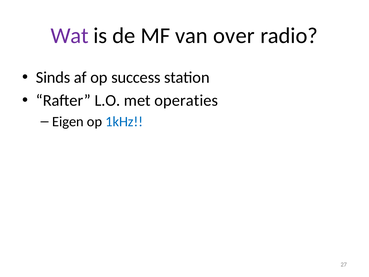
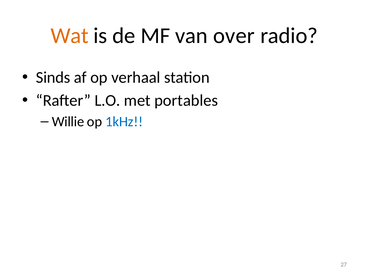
Wat colour: purple -> orange (70, 36)
success: success -> verhaal (136, 77)
operaties: operaties -> portables (186, 100)
Eigen: Eigen -> Willie (68, 122)
